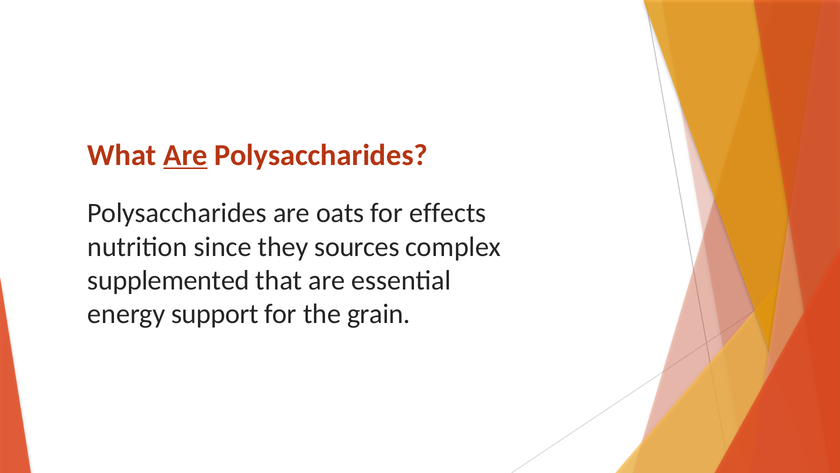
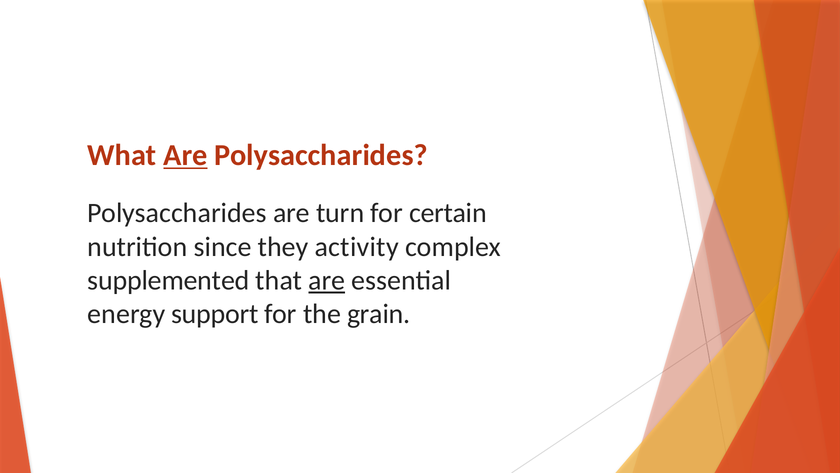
oats: oats -> turn (340, 213)
effects: effects -> certain (448, 213)
sources: sources -> activity (357, 247)
are underline: none -> present (327, 280)
